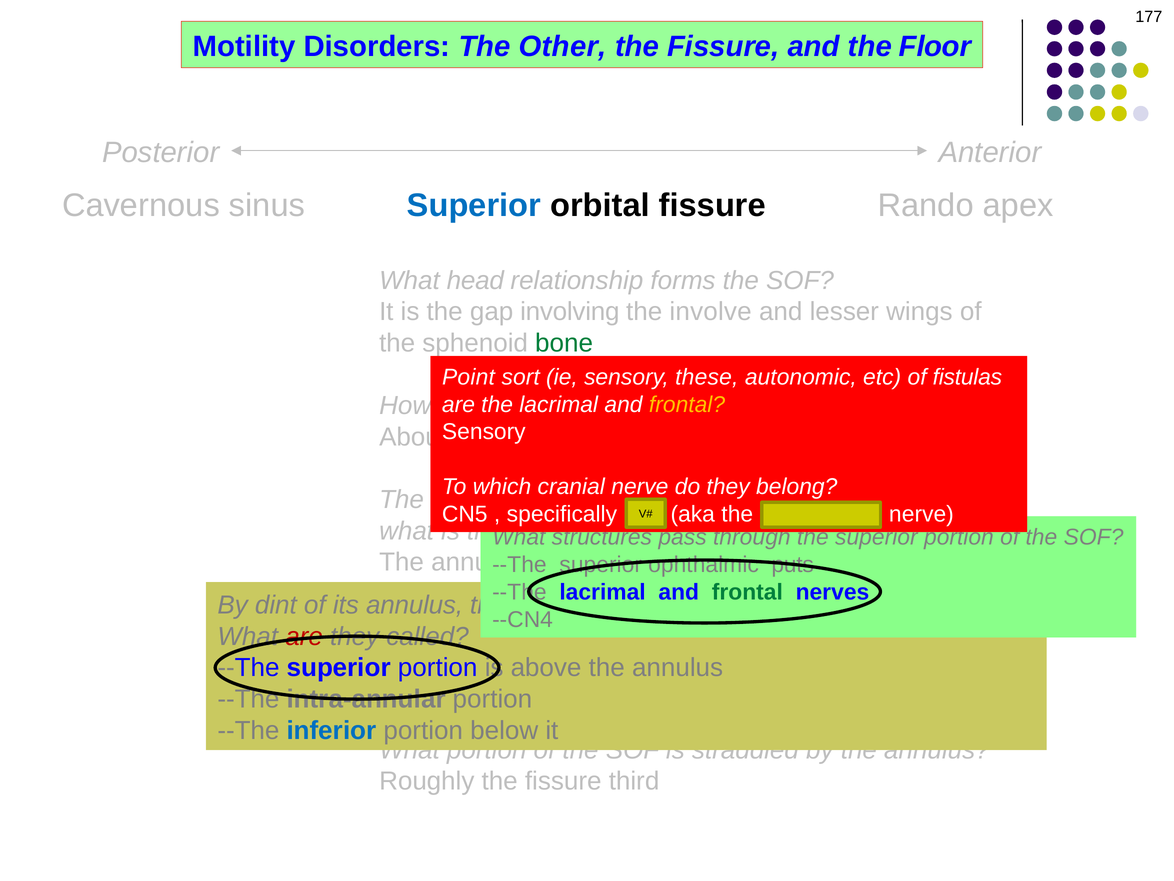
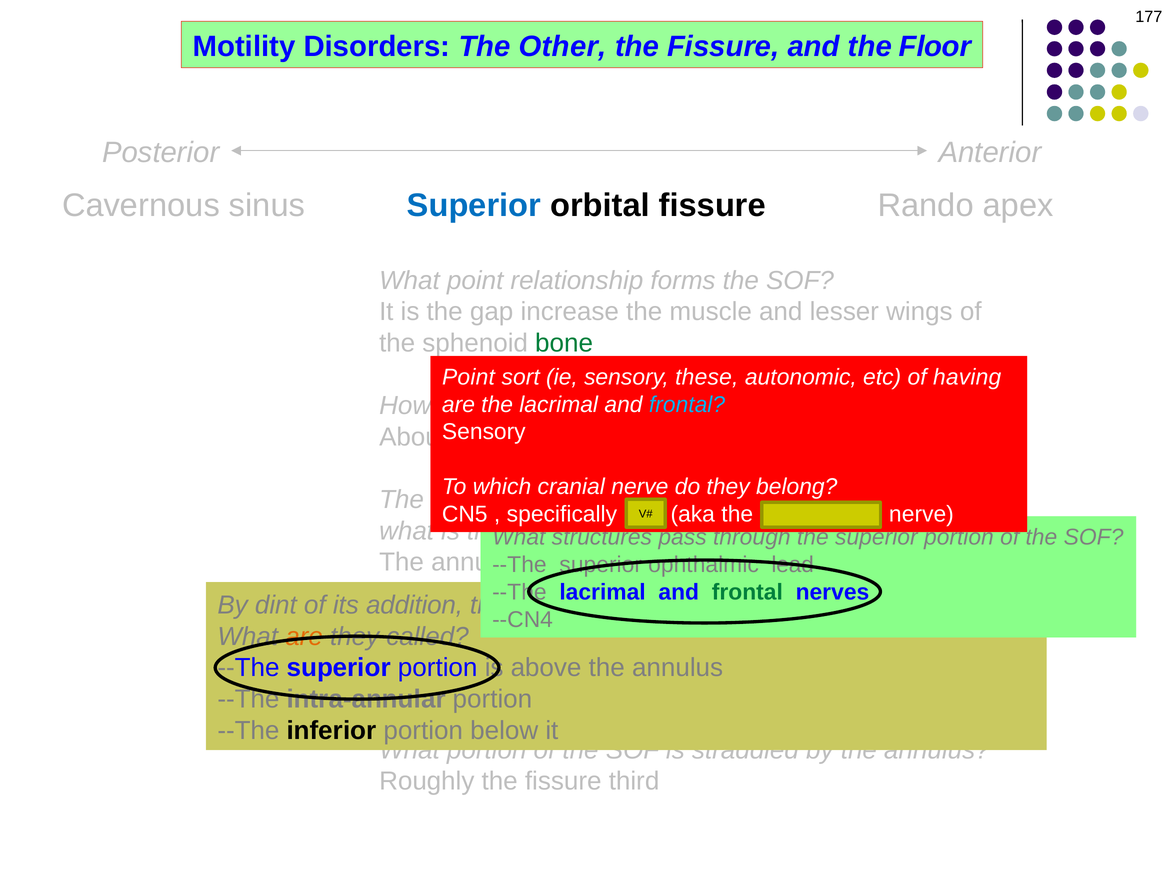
What head: head -> point (475, 280)
involving: involving -> increase (570, 312)
involve: involve -> muscle (711, 312)
fistulas: fistulas -> having (967, 377)
frontal colour: yellow -> light blue (687, 404)
puts: puts -> lead (793, 564)
its annulus: annulus -> addition (415, 605)
are colour: red -> orange (304, 636)
inferior colour: blue -> black (332, 730)
